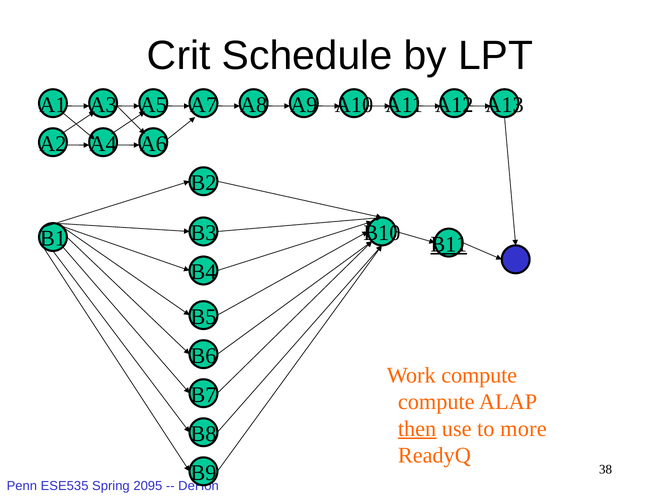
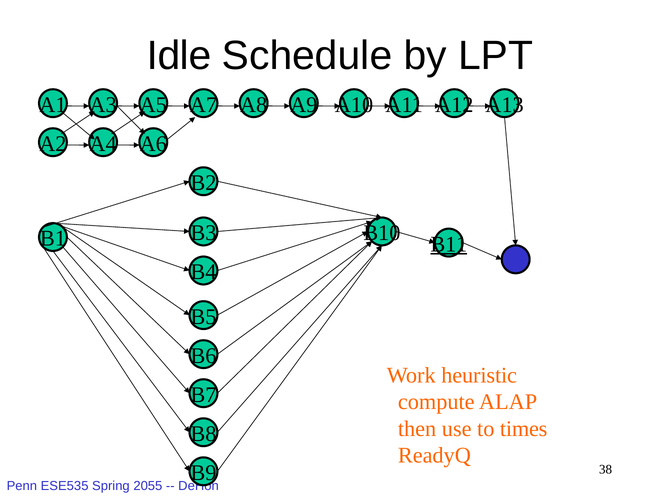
Crit: Crit -> Idle (179, 56)
Work compute: compute -> heuristic (479, 375)
then underline: present -> none (417, 429)
more: more -> times (524, 429)
2095: 2095 -> 2055 (148, 486)
